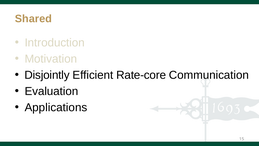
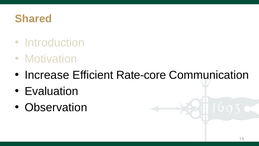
Disjointly: Disjointly -> Increase (47, 75)
Applications: Applications -> Observation (56, 107)
